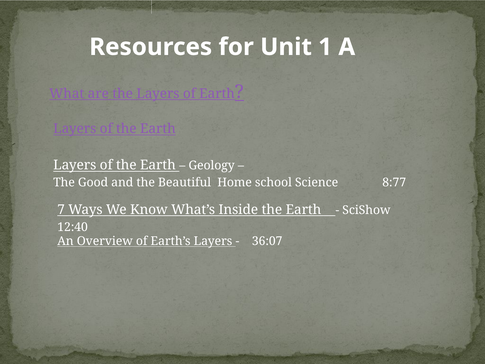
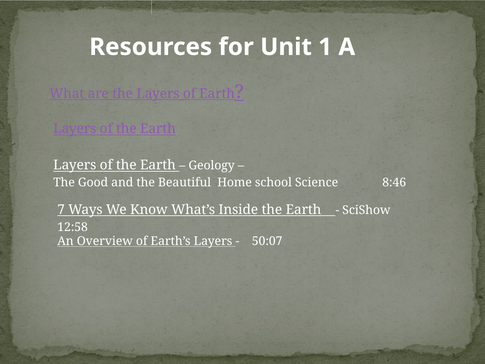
8:77: 8:77 -> 8:46 (394, 183)
12:40: 12:40 -> 12:58 (73, 227)
36:07: 36:07 -> 50:07 (267, 241)
